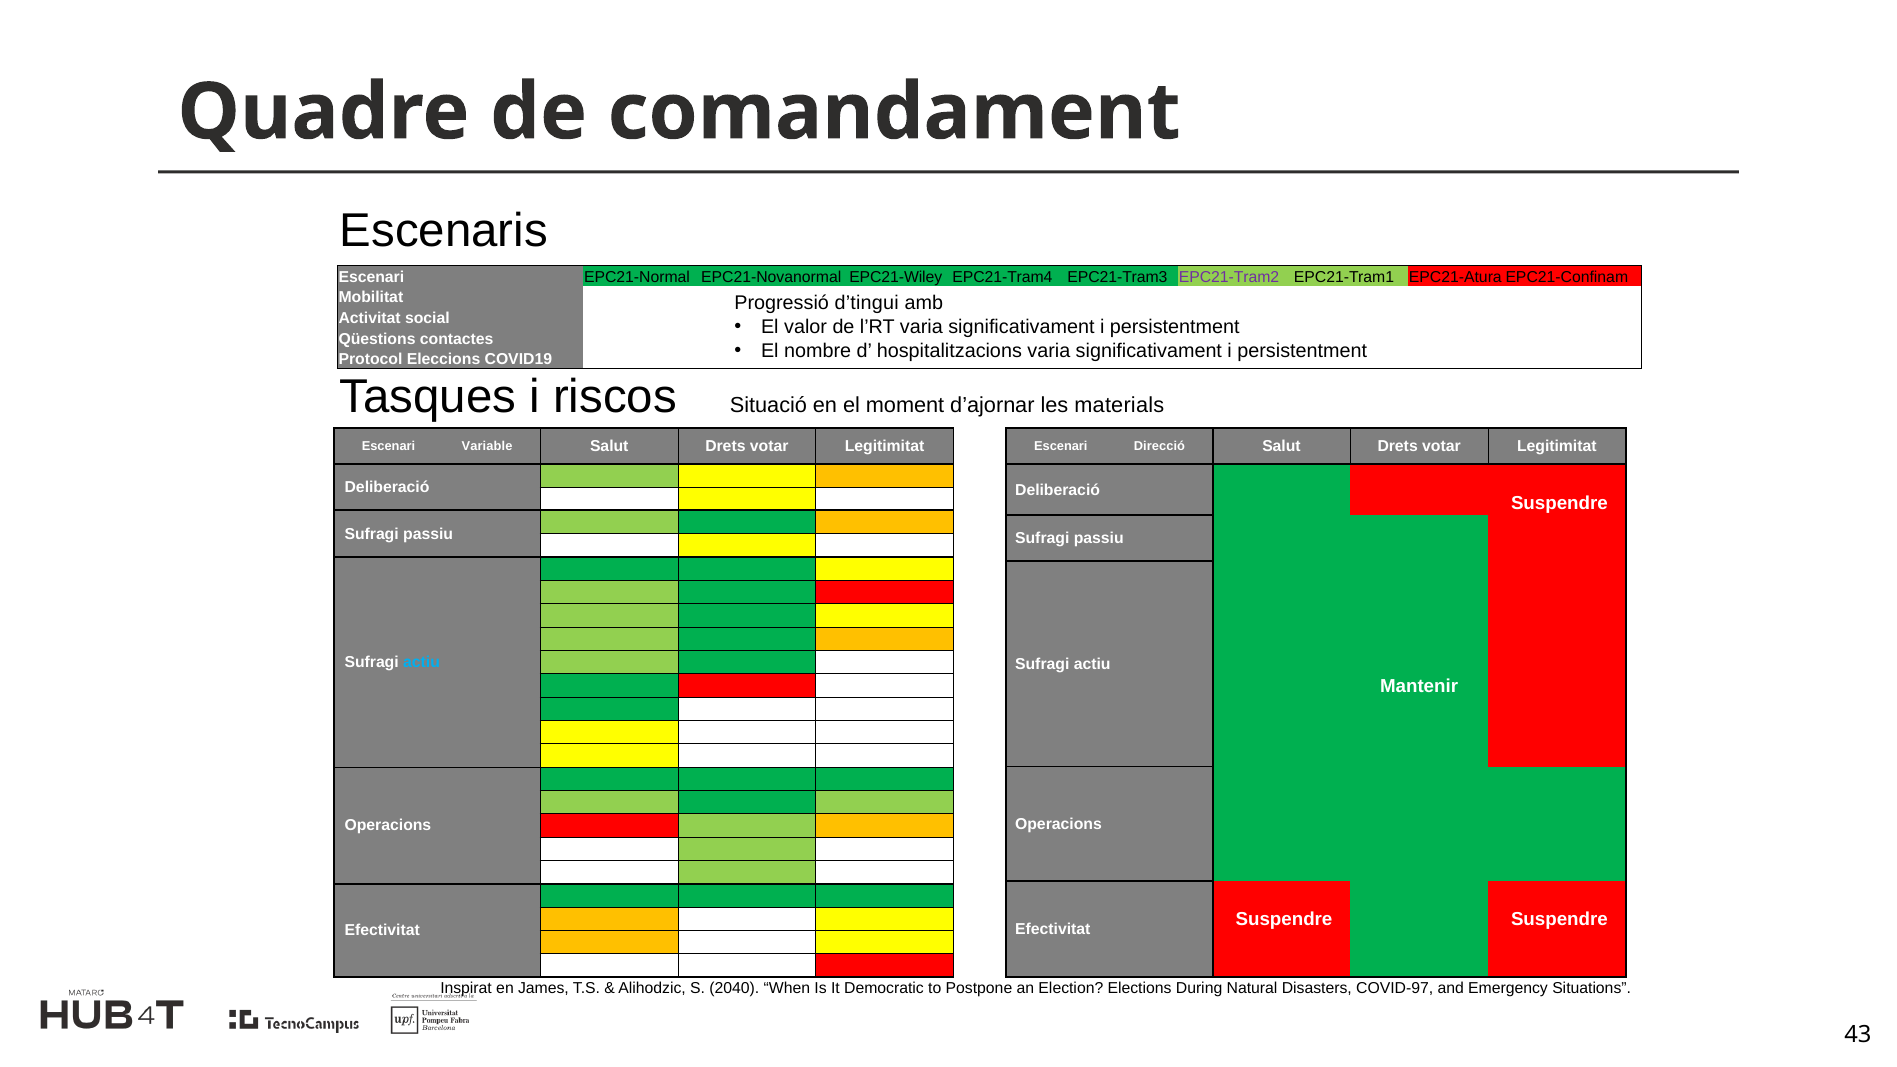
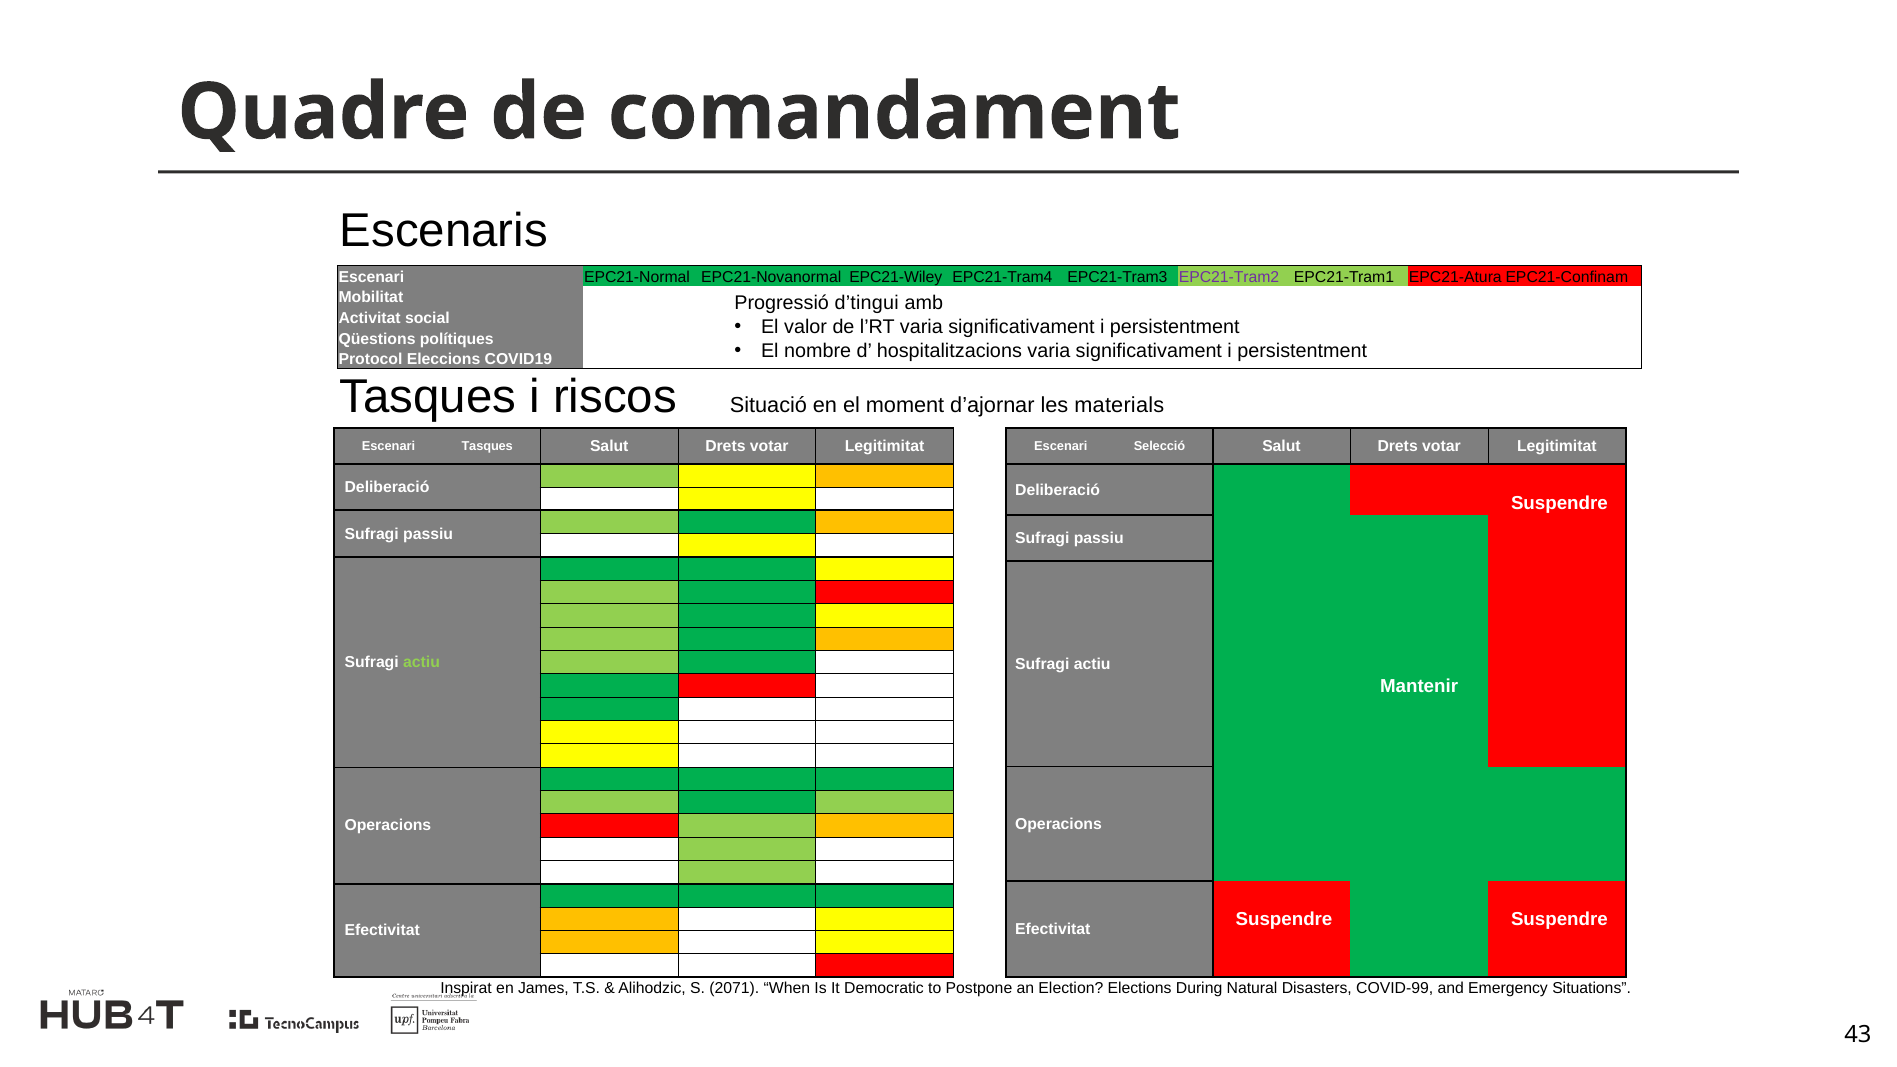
contactes: contactes -> polítiques (457, 339)
Escenari Variable: Variable -> Tasques (487, 446)
Direcció: Direcció -> Selecció (1159, 446)
actiu colour: light blue -> light green (422, 662)
2040: 2040 -> 2071 (734, 989)
COVID-97: COVID-97 -> COVID-99 (1395, 989)
